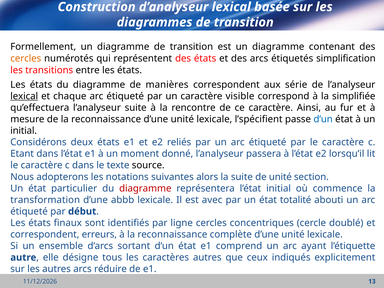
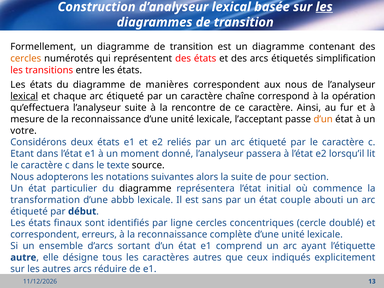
les underline: none -> present (324, 7)
aux série: série -> nous (296, 85)
visible: visible -> chaîne (240, 96)
simplifiée: simplifiée -> opération (354, 96)
l’spécifient: l’spécifient -> l’acceptant (259, 119)
d’un colour: blue -> orange (323, 119)
initial: initial -> votre (24, 131)
de unité: unité -> pour (280, 177)
diagramme colour: red -> black (145, 188)
avec: avec -> sans (212, 200)
totalité: totalité -> couple (296, 200)
